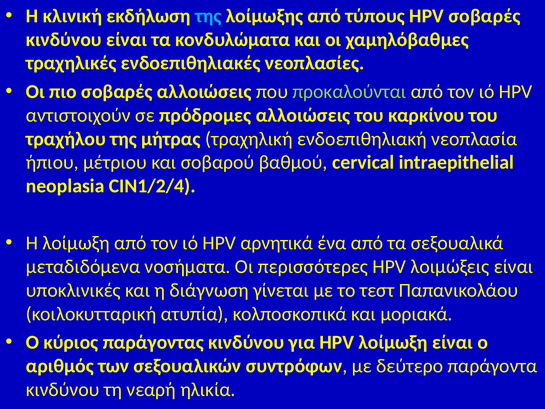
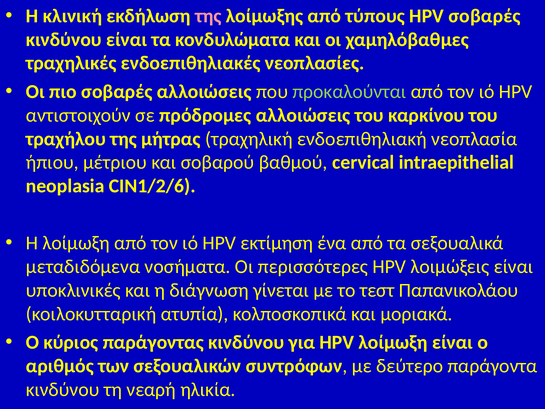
της colour: light blue -> pink (208, 16)
CIN1/2/4: CIN1/2/4 -> CIN1/2/6 (152, 186)
αρνητικά: αρνητικά -> εκτίμηση (277, 243)
